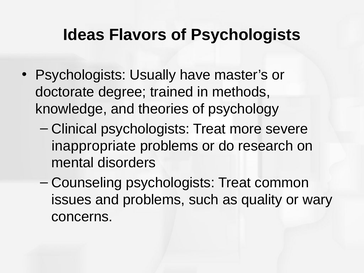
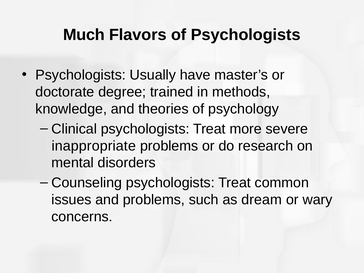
Ideas: Ideas -> Much (84, 35)
quality: quality -> dream (262, 200)
